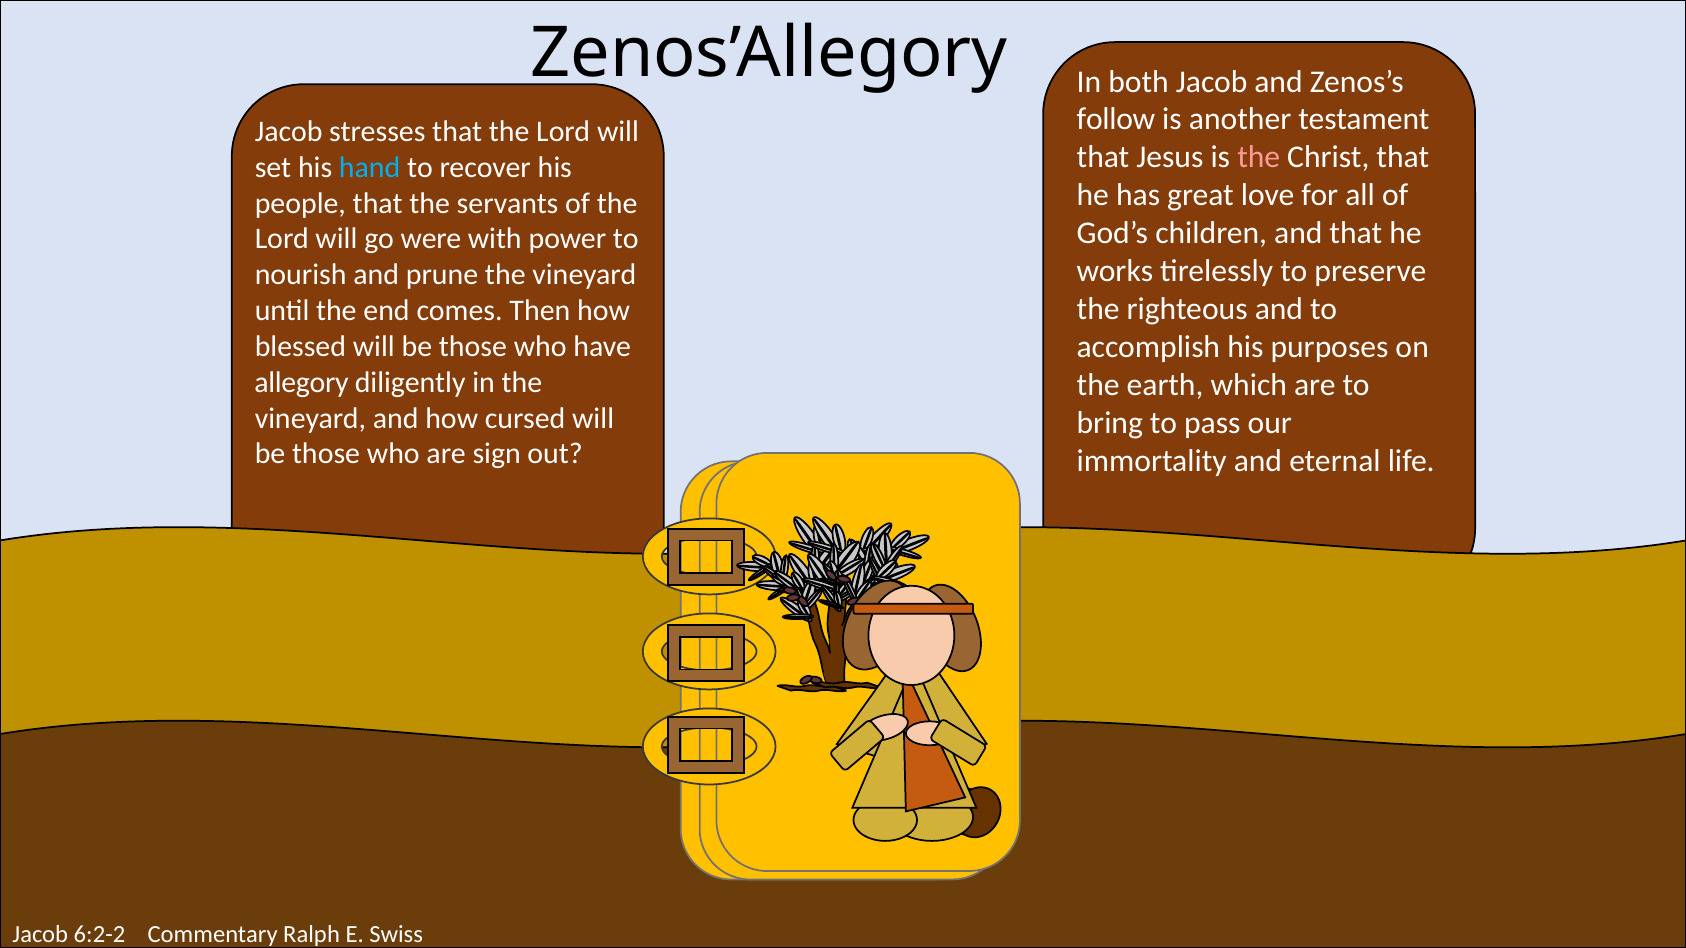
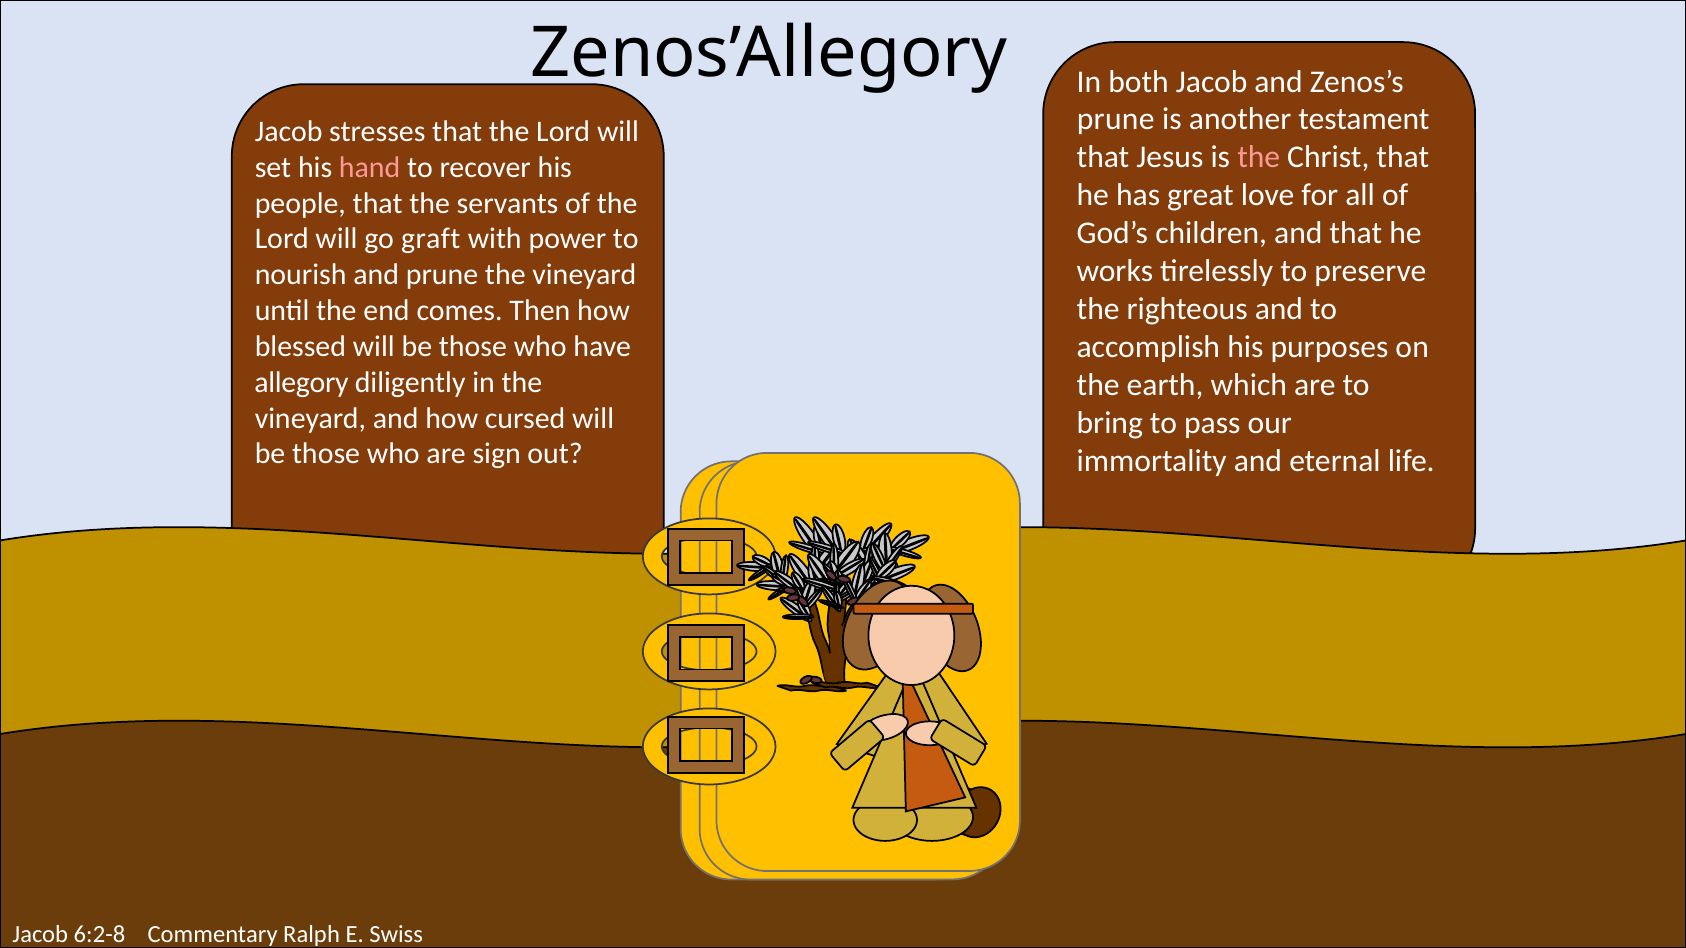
follow: follow -> prune (1116, 120)
hand colour: light blue -> pink (370, 167)
were: were -> graft (431, 239)
6:2-2: 6:2-2 -> 6:2-8 (100, 935)
